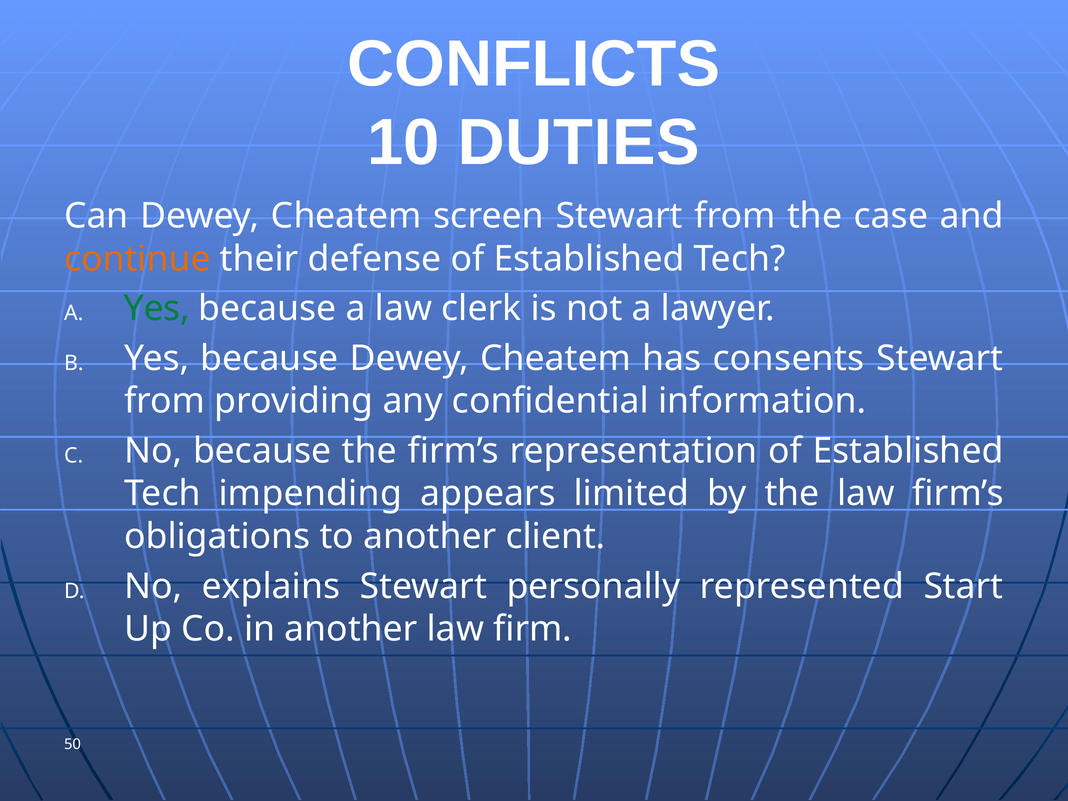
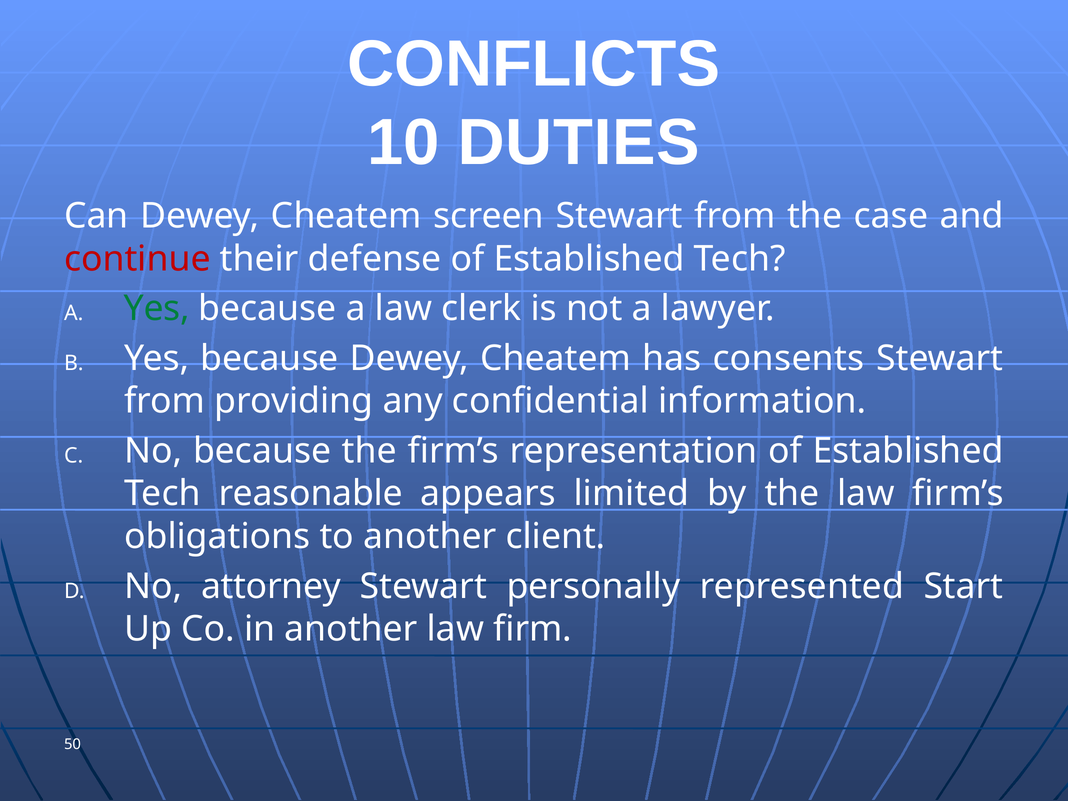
continue colour: orange -> red (137, 259)
impending: impending -> reasonable (311, 494)
explains: explains -> attorney (271, 586)
